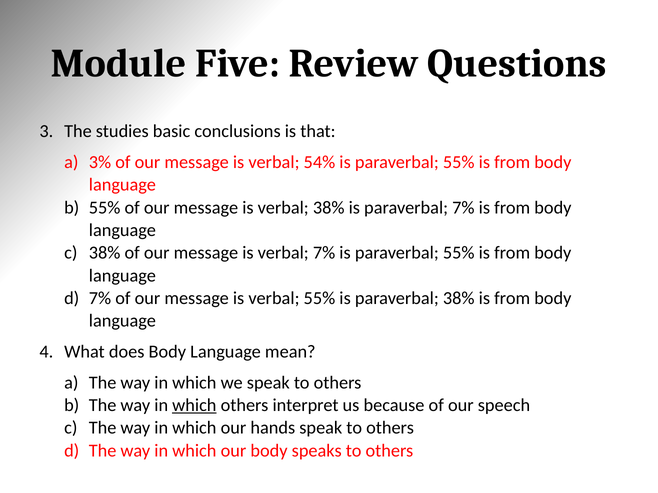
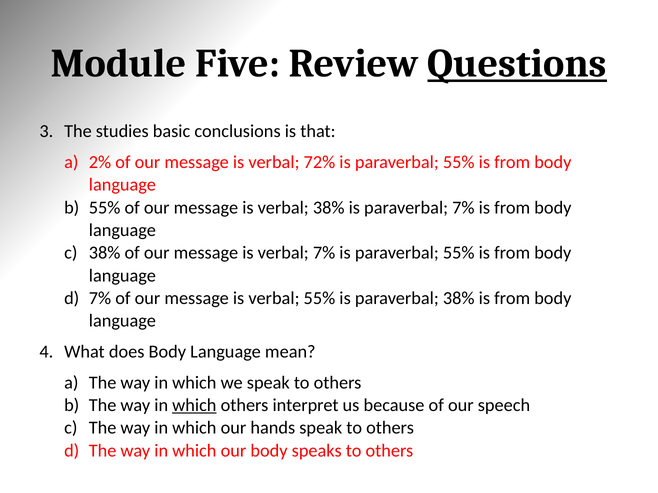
Questions underline: none -> present (517, 64)
3%: 3% -> 2% (100, 162)
54%: 54% -> 72% (319, 162)
